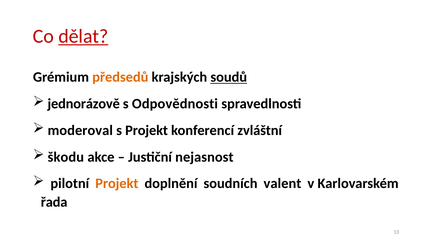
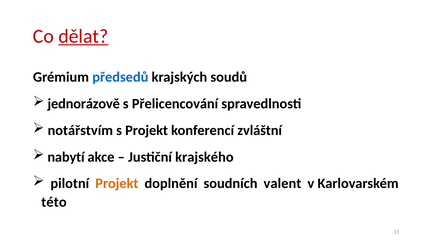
předsedů colour: orange -> blue (120, 77)
soudů underline: present -> none (229, 77)
Odpovědnosti: Odpovědnosti -> Přelicencování (175, 104)
moderoval: moderoval -> notářstvím (80, 130)
škodu: škodu -> nabytí (66, 157)
nejasnost: nejasnost -> krajského (204, 157)
řada: řada -> této (54, 202)
